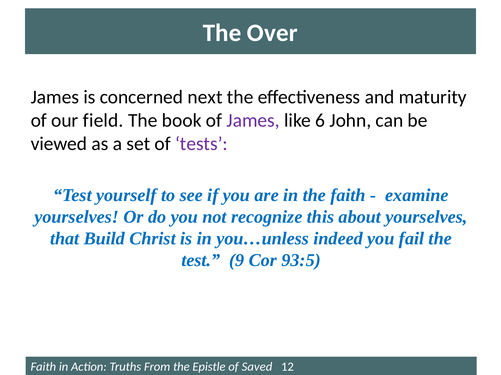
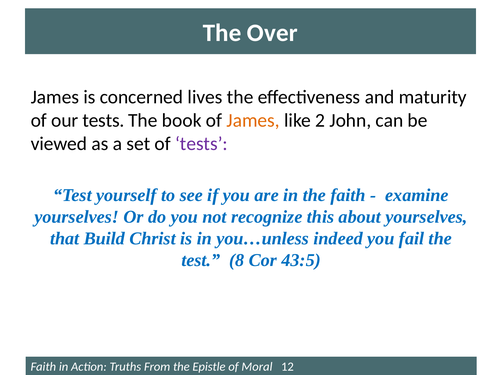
next: next -> lives (205, 97)
our field: field -> tests (103, 121)
James colour: purple -> orange (253, 121)
6: 6 -> 2 (320, 121)
9: 9 -> 8 (237, 261)
93:5: 93:5 -> 43:5 (301, 261)
Saved: Saved -> Moral (257, 367)
